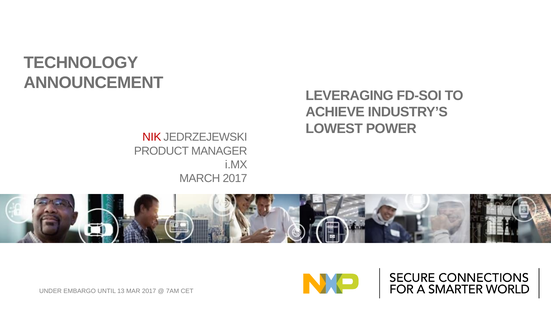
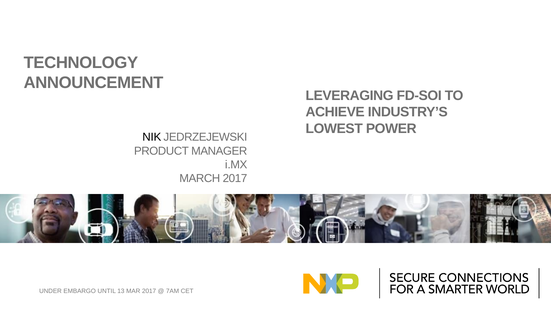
NIK colour: red -> black (152, 137)
